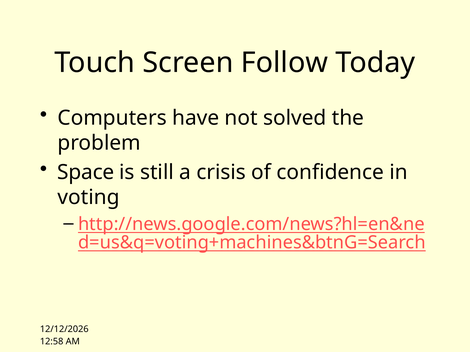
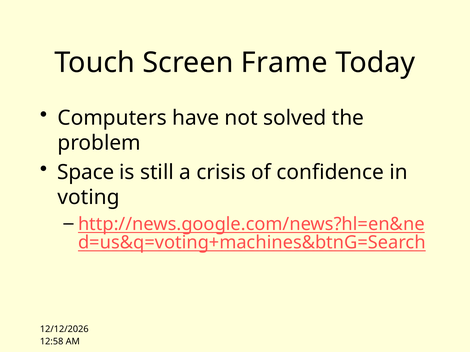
Follow: Follow -> Frame (284, 63)
